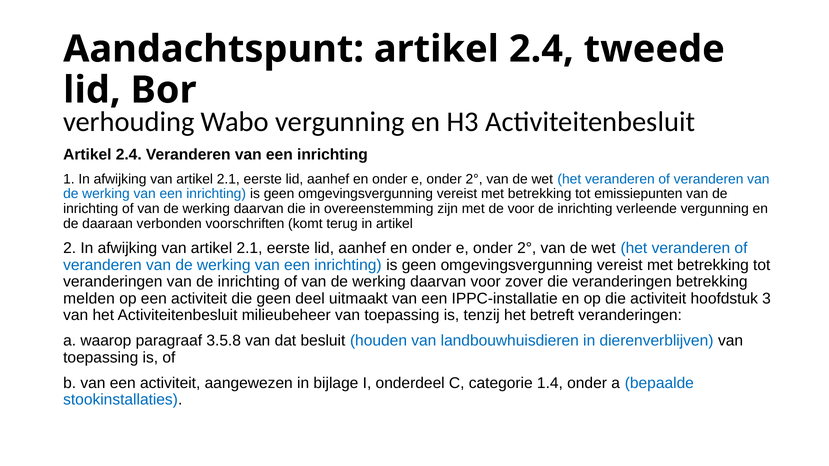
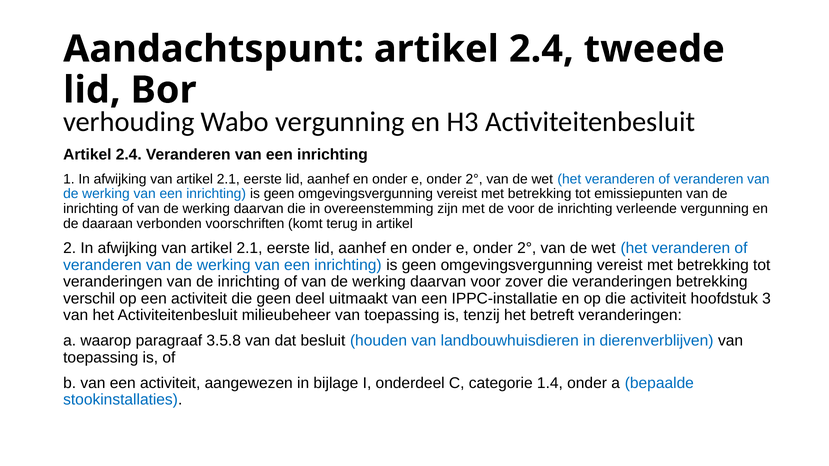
melden: melden -> verschil (89, 299)
